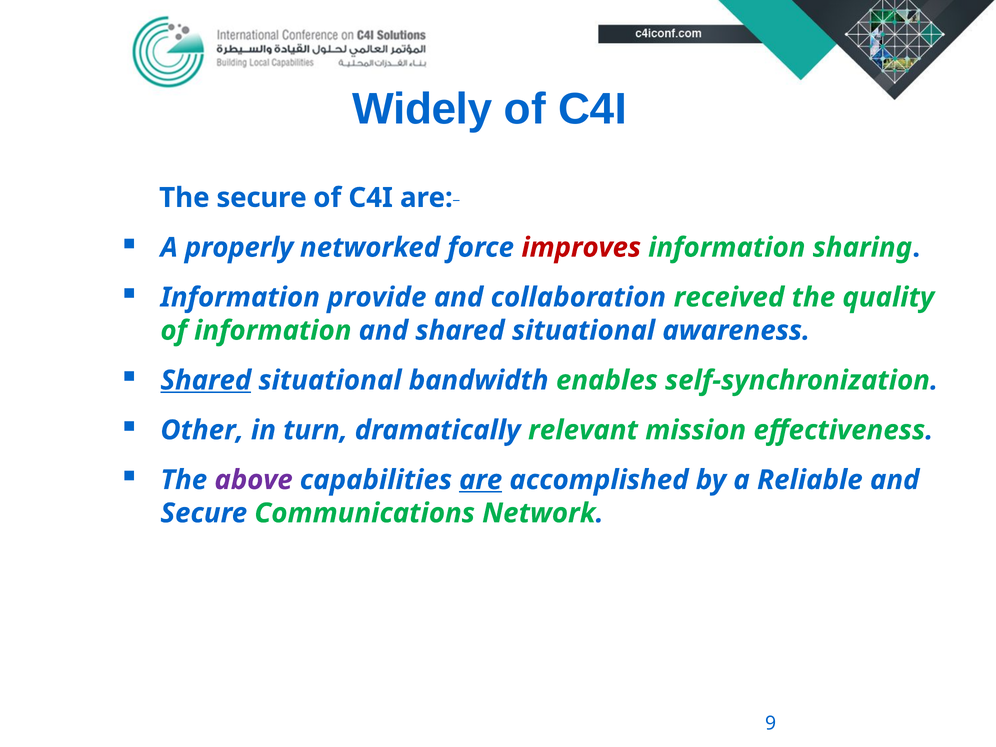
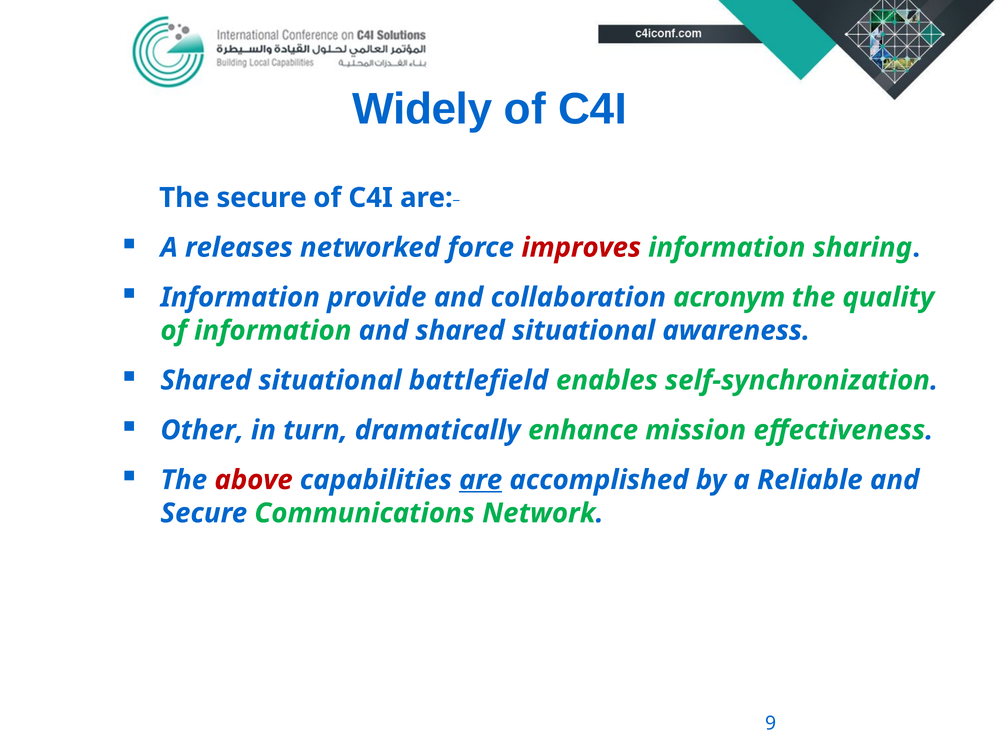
properly: properly -> releases (239, 248)
received: received -> acronym (729, 297)
Shared underline: present -> none (206, 380)
bandwidth: bandwidth -> battlefield (479, 380)
relevant: relevant -> enhance (583, 430)
above colour: purple -> red (254, 480)
